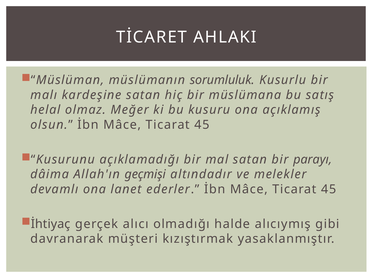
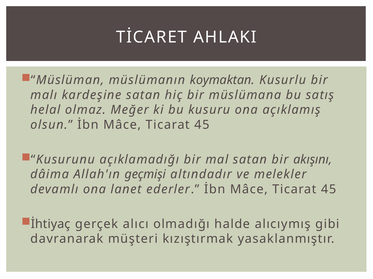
sorumluluk: sorumluluk -> koymaktan (222, 80)
parayı: parayı -> akışını (313, 160)
